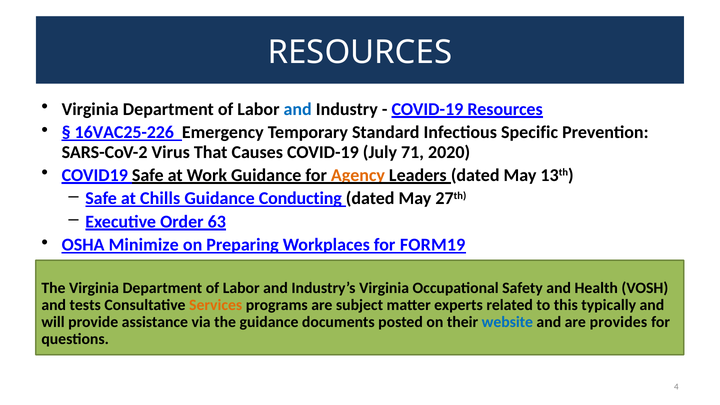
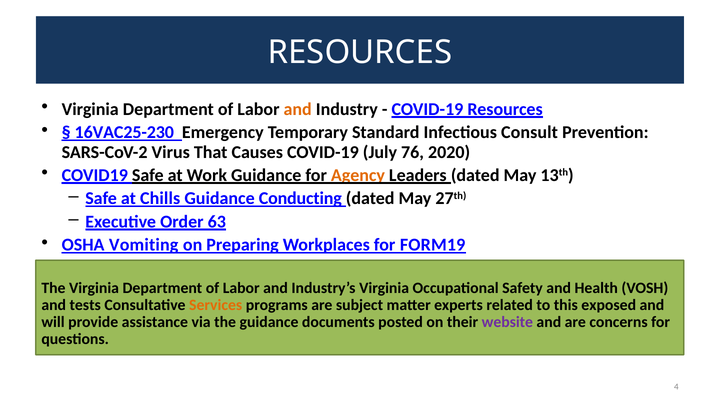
and colour: blue -> orange (298, 109)
16VAC25-226: 16VAC25-226 -> 16VAC25-230 (124, 133)
Specific: Specific -> Consult (529, 133)
71: 71 -> 76 (413, 152)
Minimize: Minimize -> Vomiting (144, 245)
typically: typically -> exposed (609, 305)
website colour: blue -> purple (507, 322)
provides: provides -> concerns (619, 322)
